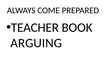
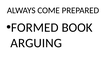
TEACHER: TEACHER -> FORMED (35, 28)
